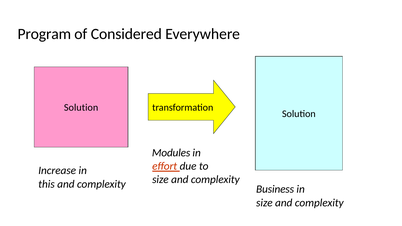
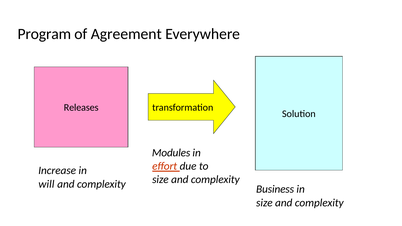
Considered: Considered -> Agreement (126, 34)
Solution: Solution -> Releases (81, 108)
this: this -> will (46, 184)
